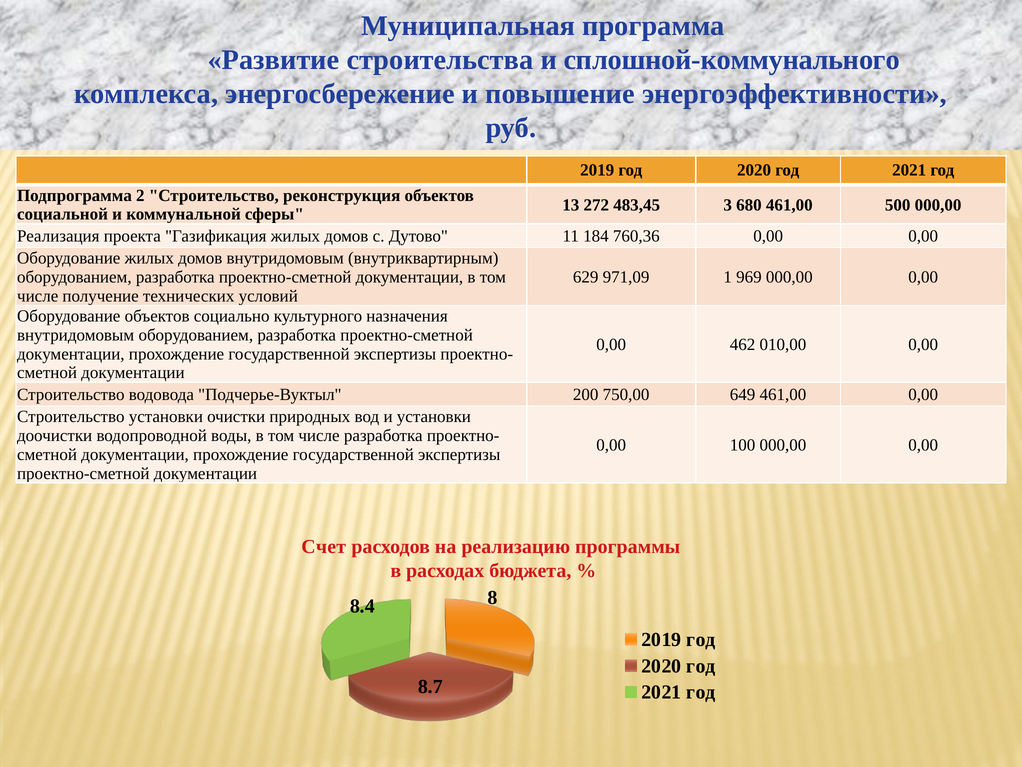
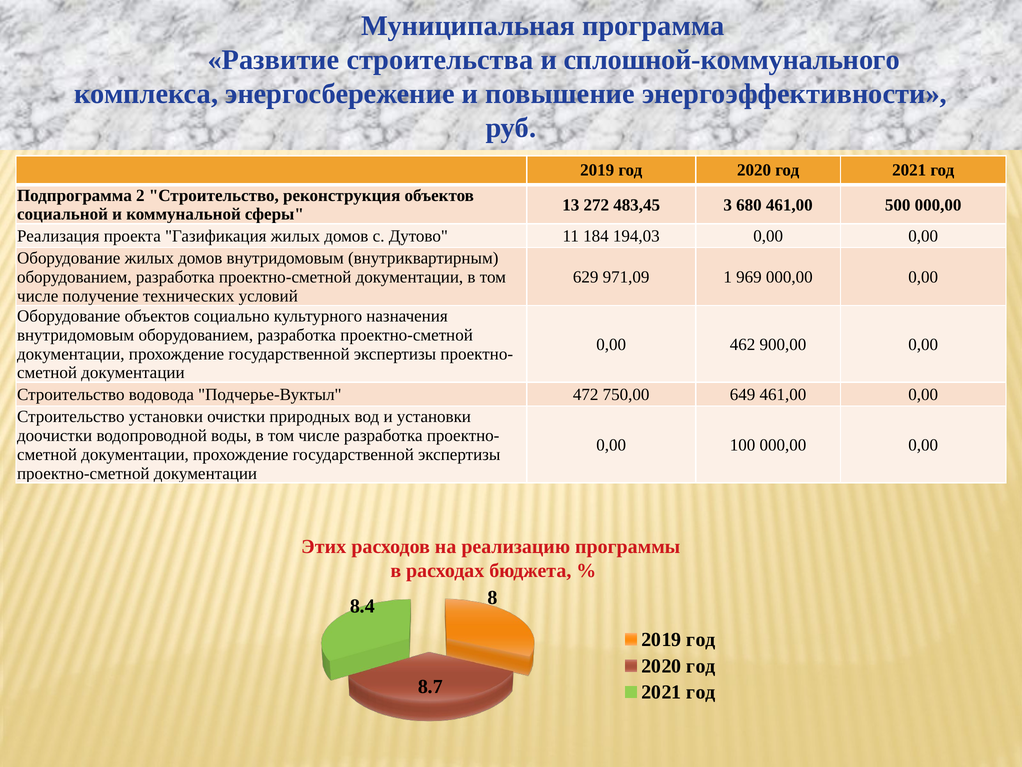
760,36: 760,36 -> 194,03 (636, 236)
010,00: 010,00 -> 900,00 (783, 344)
200: 200 -> 472 (586, 394)
Счет: Счет -> Этих (324, 546)
